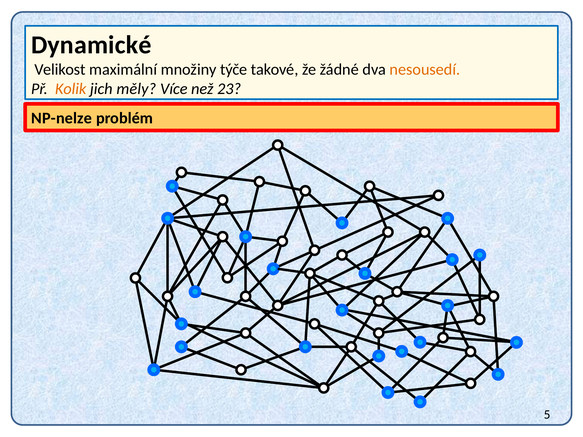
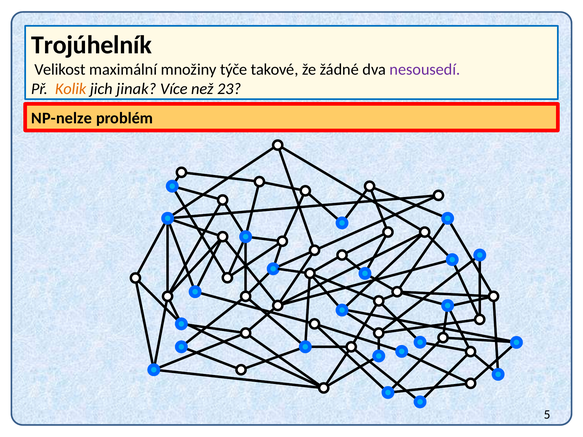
Dynamické: Dynamické -> Trojúhelník (91, 45)
nesousedí colour: orange -> purple (425, 69)
měly: měly -> jinak (136, 89)
